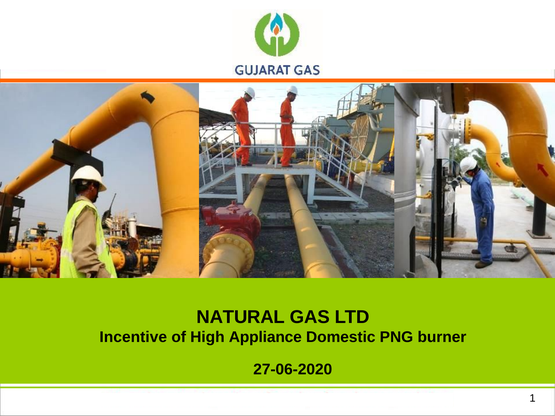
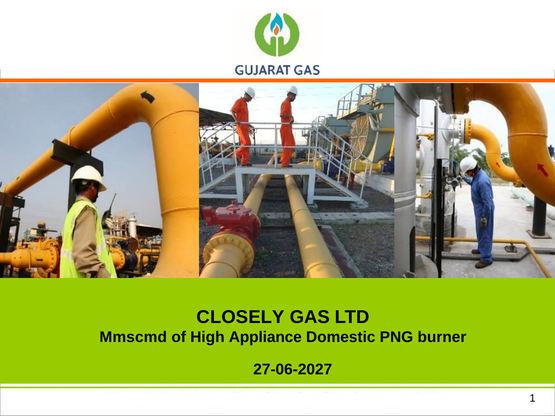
NATURAL: NATURAL -> CLOSELY (241, 317)
Incentive: Incentive -> Mmscmd (133, 337)
27-06-2020: 27-06-2020 -> 27-06-2027 (293, 370)
